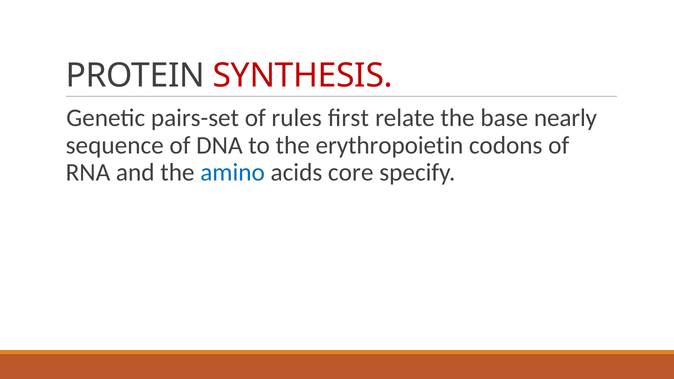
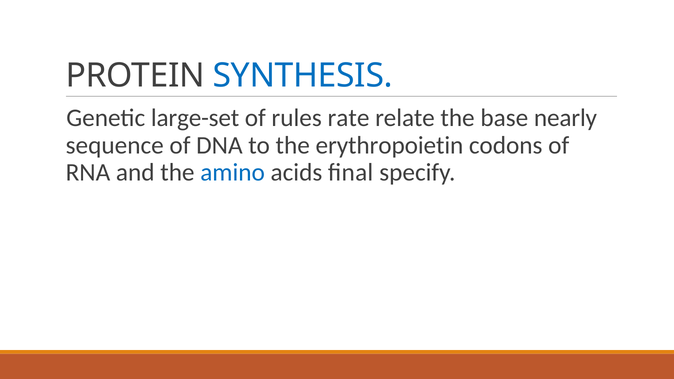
SYNTHESIS colour: red -> blue (303, 76)
pairs-set: pairs-set -> large-set (195, 118)
ﬁrst: ﬁrst -> rate (349, 118)
core: core -> ﬁnal (351, 173)
